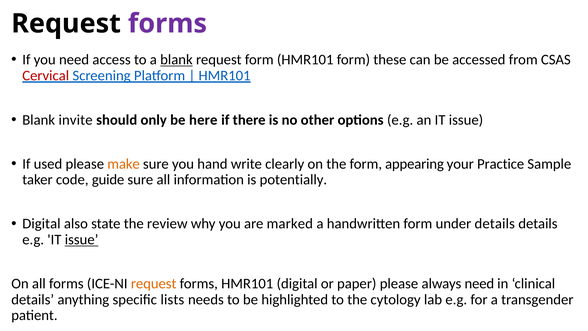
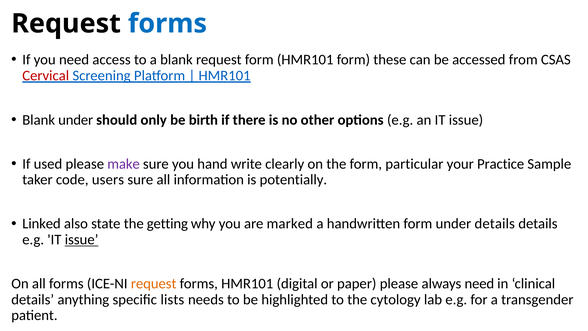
forms colour: purple -> blue (167, 24)
blank underline: present -> none (176, 60)
Blank invite: invite -> under (76, 120)
here: here -> birth (203, 120)
make colour: orange -> purple (124, 164)
appearing: appearing -> particular (414, 164)
guide: guide -> users (108, 180)
Digital: Digital -> Linked (41, 224)
review: review -> getting (167, 224)
